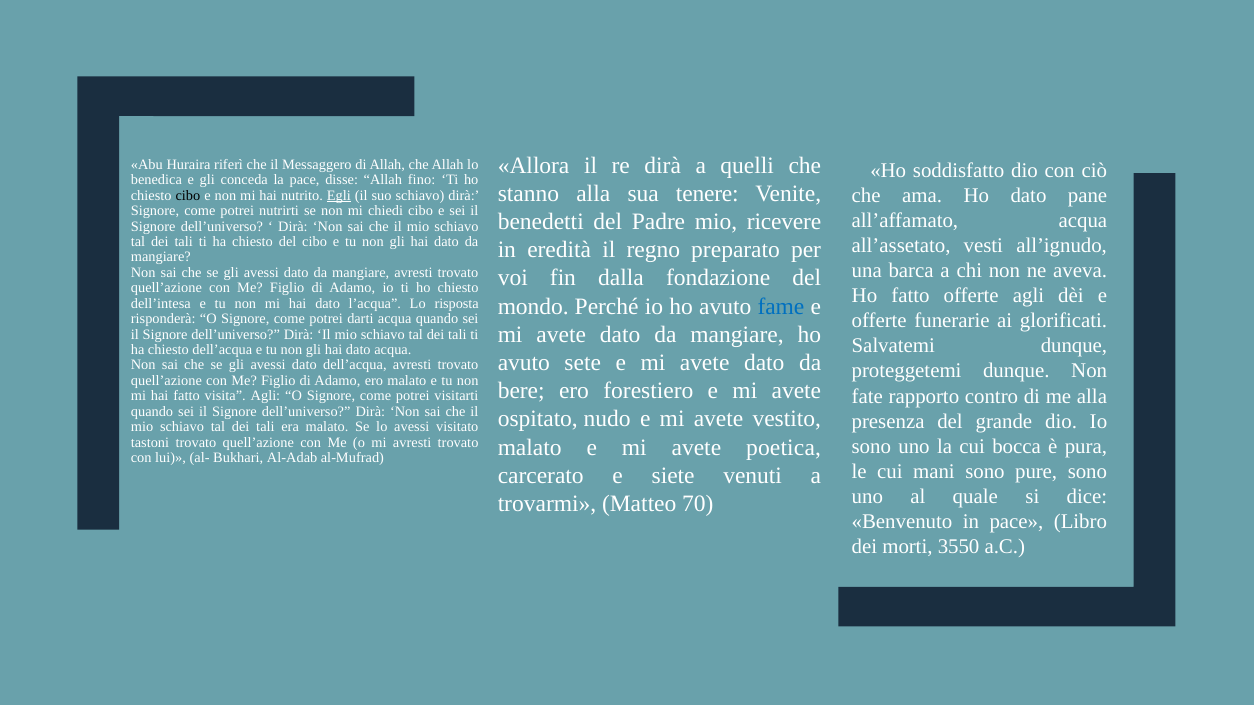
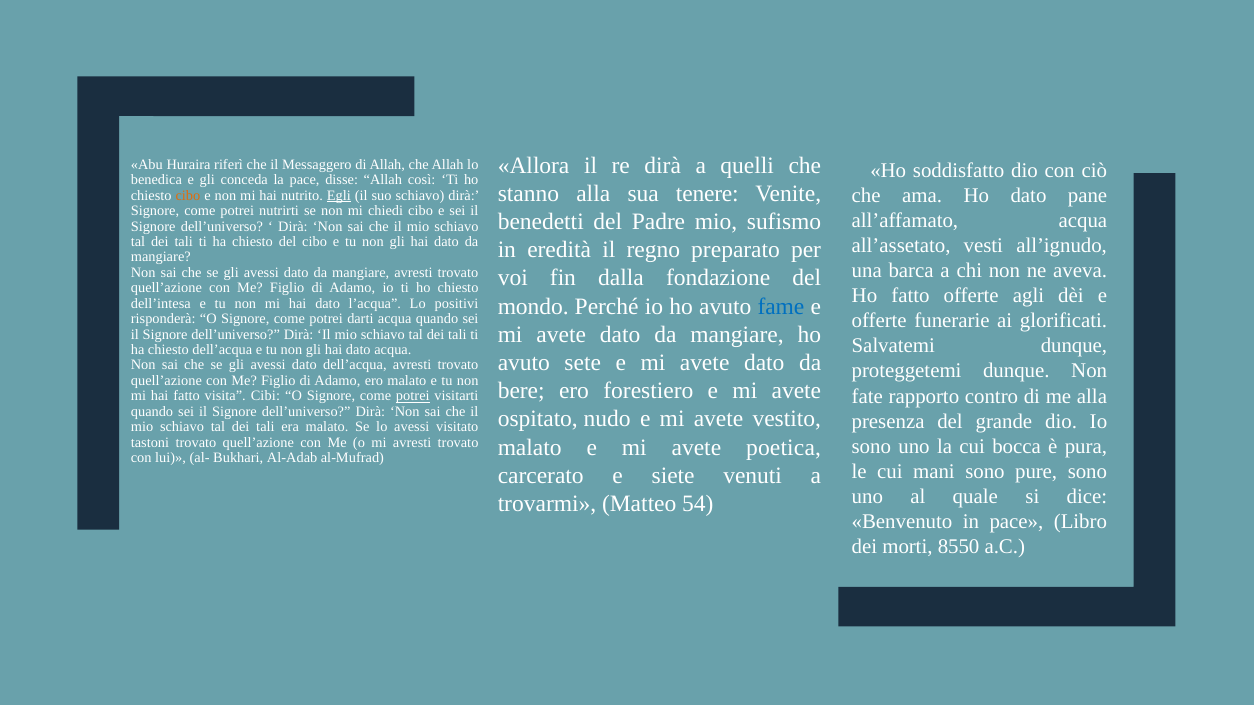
fino: fino -> così (422, 180)
cibo colour: black -> orange (188, 196)
ricevere: ricevere -> sufismo (784, 222)
risposta: risposta -> positivi (457, 304)
visita Agli: Agli -> Cibi (265, 396)
potrei underline: none -> present (413, 396)
70: 70 -> 54 (698, 504)
3550: 3550 -> 8550 (959, 547)
